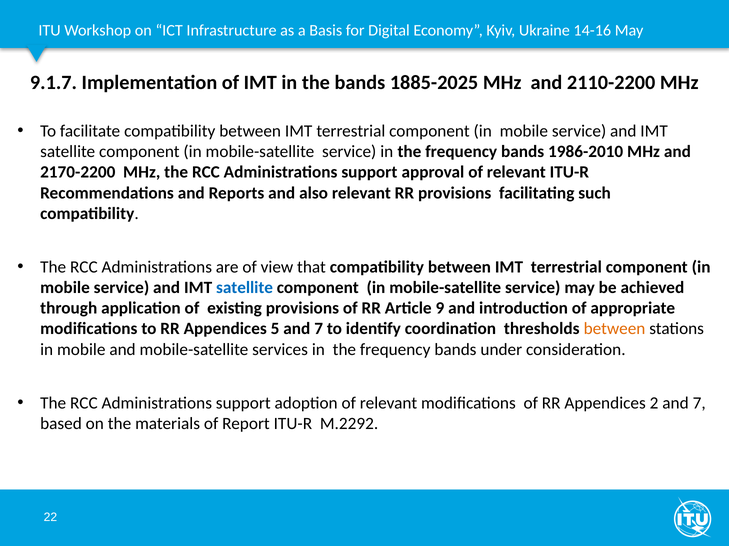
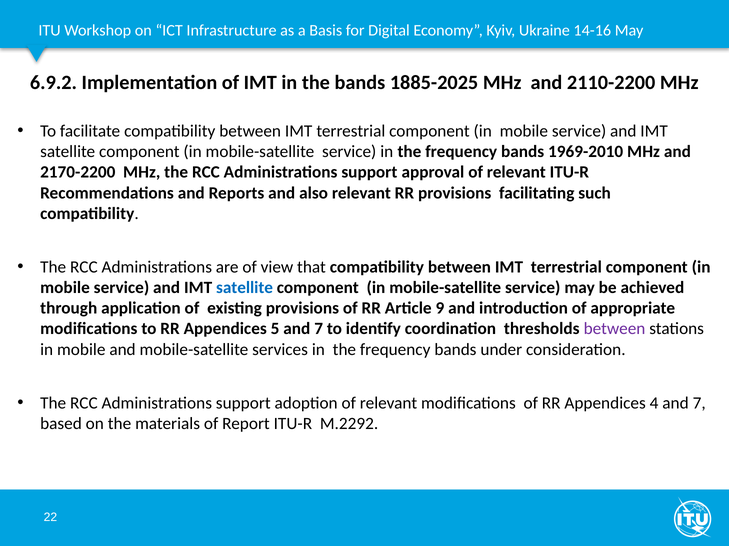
9.1.7: 9.1.7 -> 6.9.2 (53, 83)
1986-2010: 1986-2010 -> 1969-2010 (586, 152)
between colour: orange -> purple (615, 329)
2: 2 -> 4 (654, 403)
